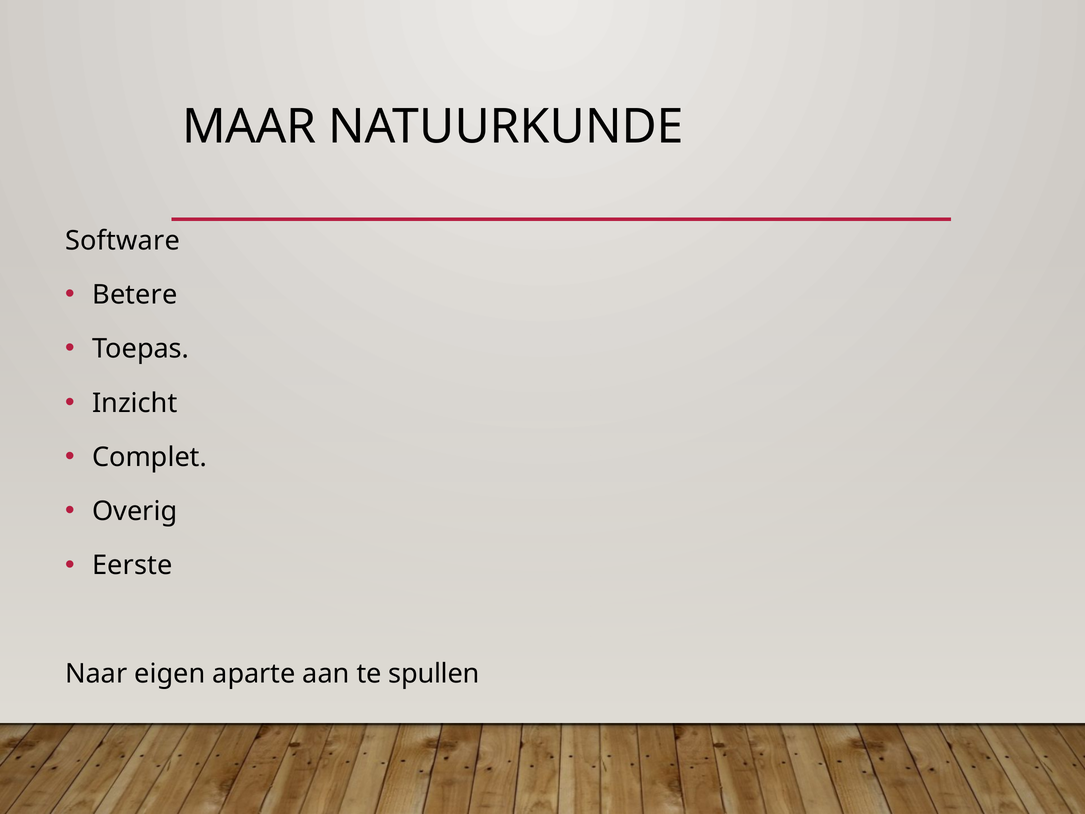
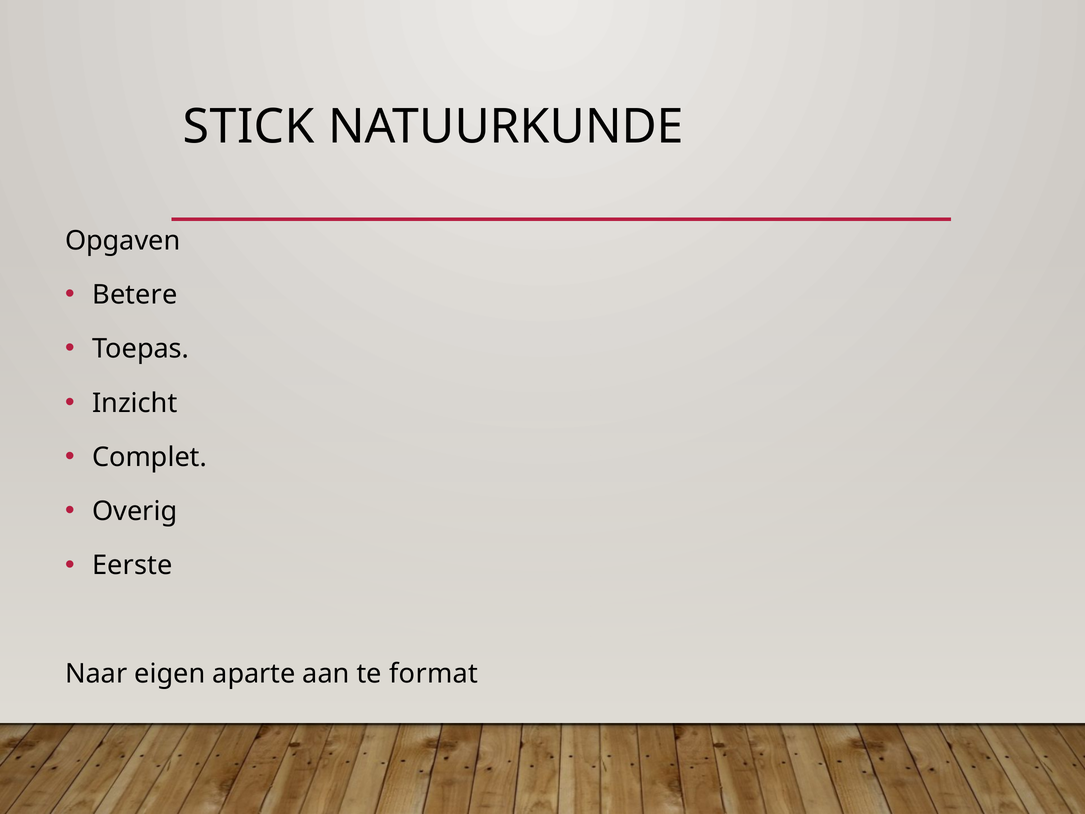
MAAR: MAAR -> STICK (249, 127)
Software: Software -> Opgaven (123, 241)
spullen: spullen -> format (434, 674)
